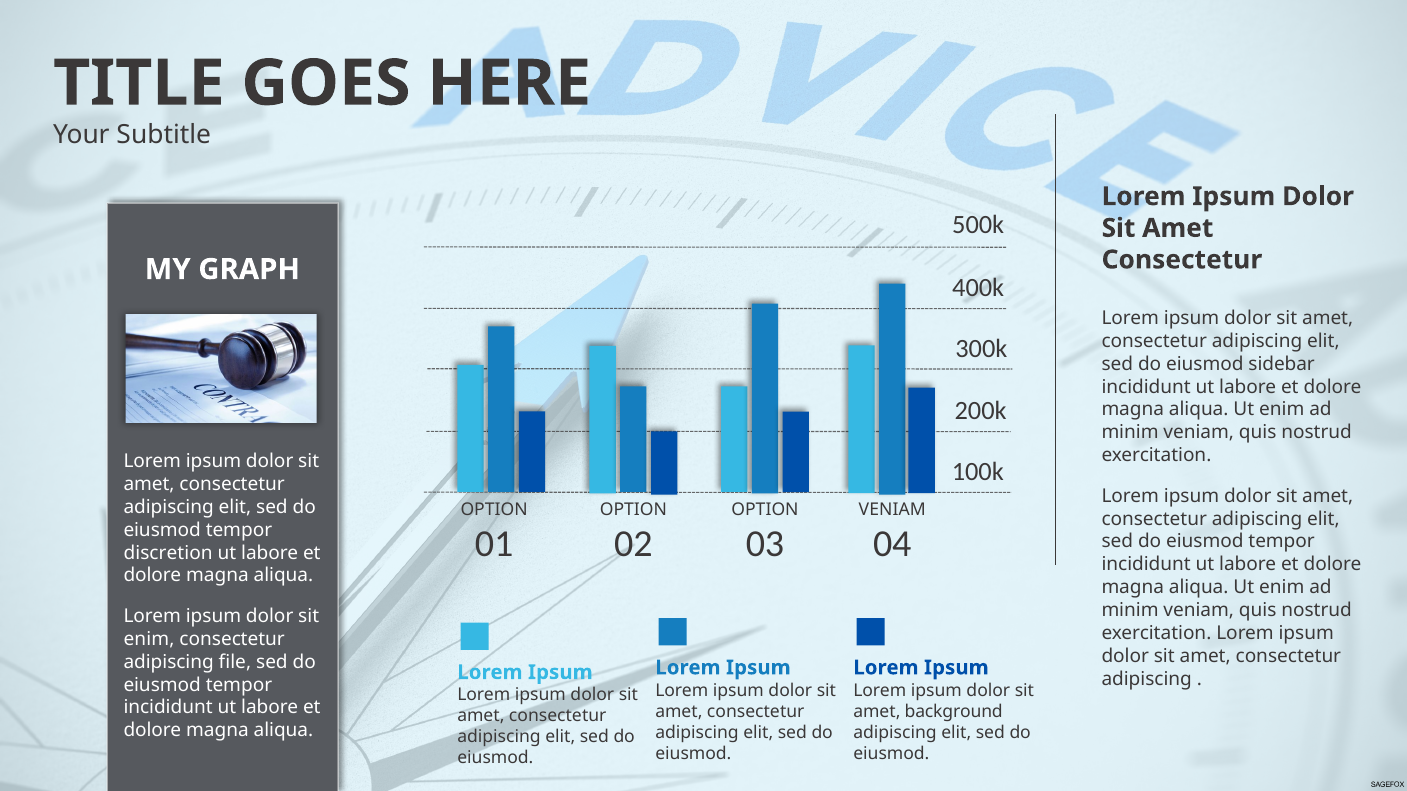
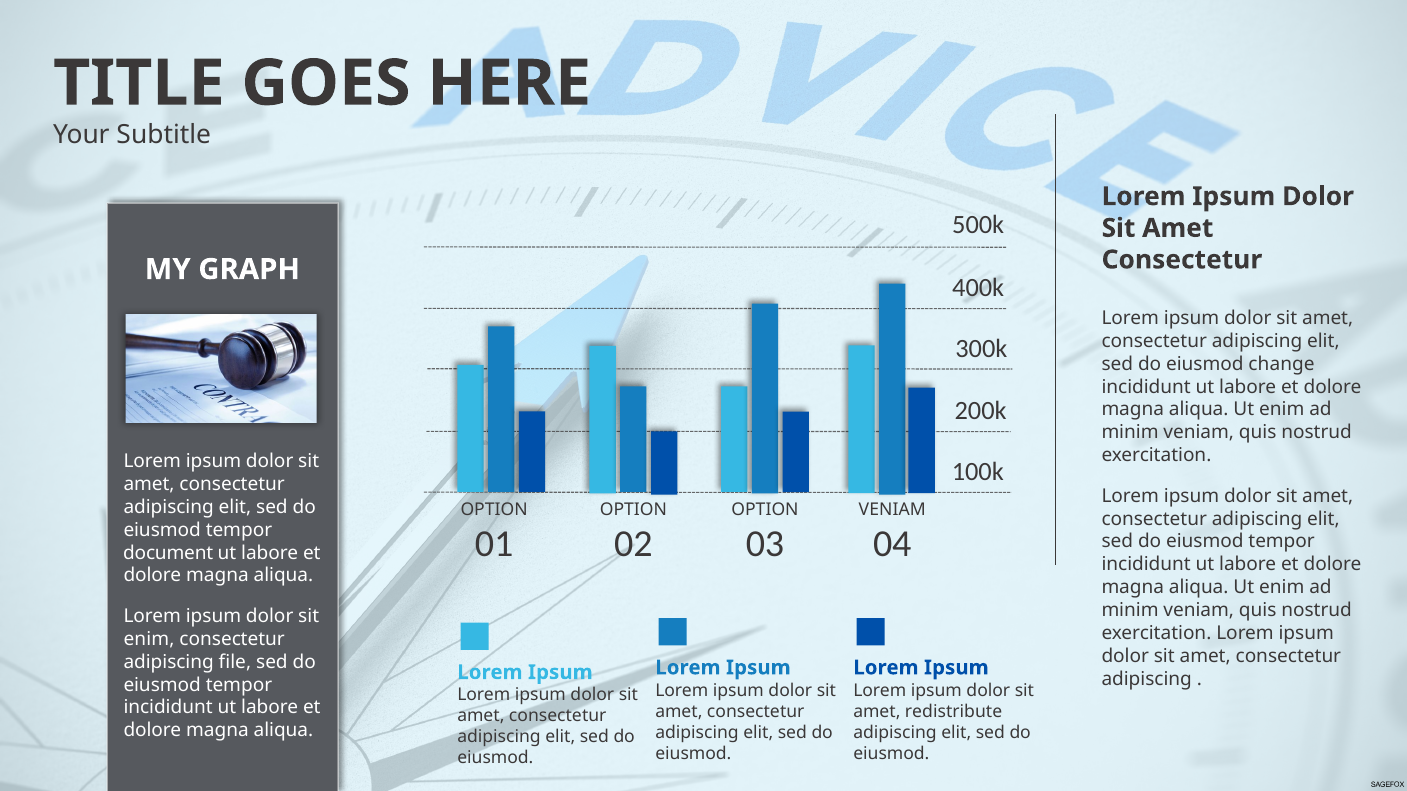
sidebar: sidebar -> change (1282, 364)
discretion: discretion -> document (168, 553)
background: background -> redistribute (954, 712)
